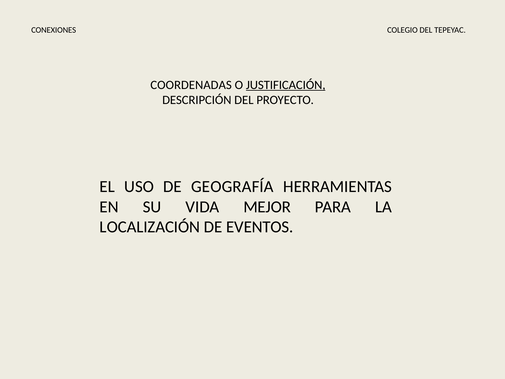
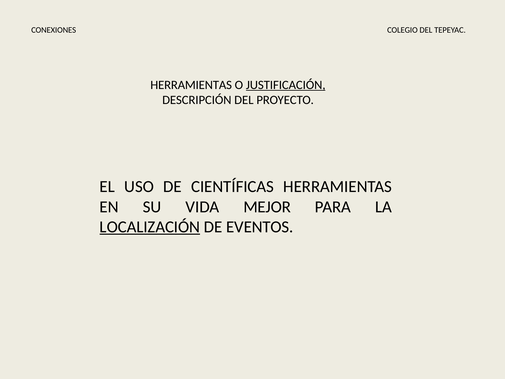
COORDENADAS: COORDENADAS -> HERRAMIENTAS (191, 85)
GEOGRAFÍA: GEOGRAFÍA -> CIENTÍFICAS (233, 186)
LOCALIZACIÓN underline: none -> present (150, 227)
